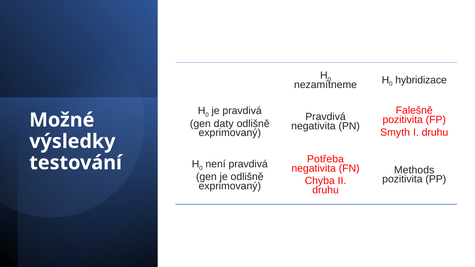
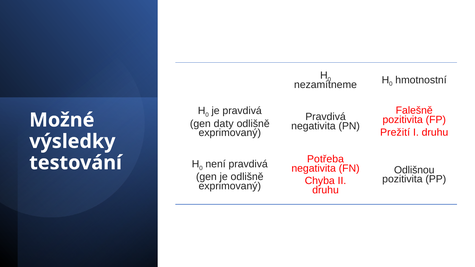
hybridizace: hybridizace -> hmotnostní (421, 80)
Smyth: Smyth -> Prežití (395, 132)
Methods: Methods -> Odlišnou (414, 170)
